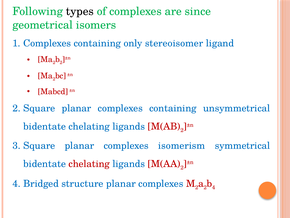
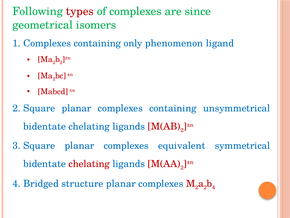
types colour: black -> red (80, 11)
stereoisomer: stereoisomer -> phenomenon (174, 43)
isomerism: isomerism -> equivalent (182, 145)
